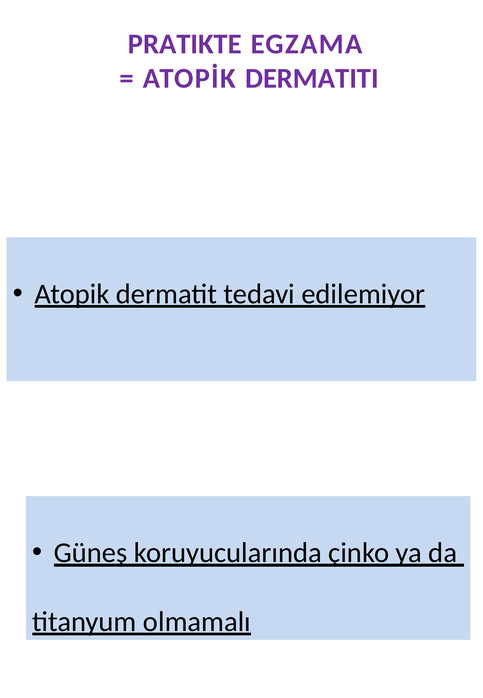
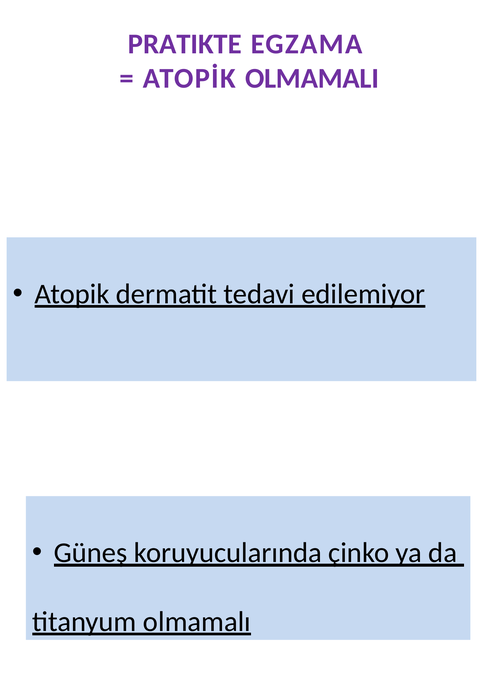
DERMATITI: DERMATITI -> OLMAMALI (312, 78)
